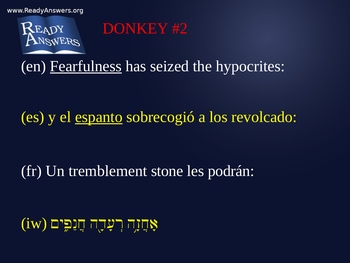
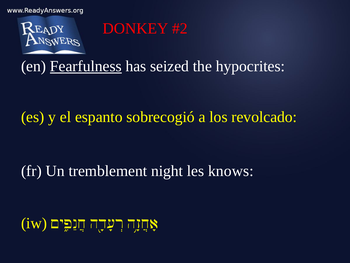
espanto underline: present -> none (99, 117)
stone: stone -> night (167, 171)
podrán: podrán -> knows (231, 171)
